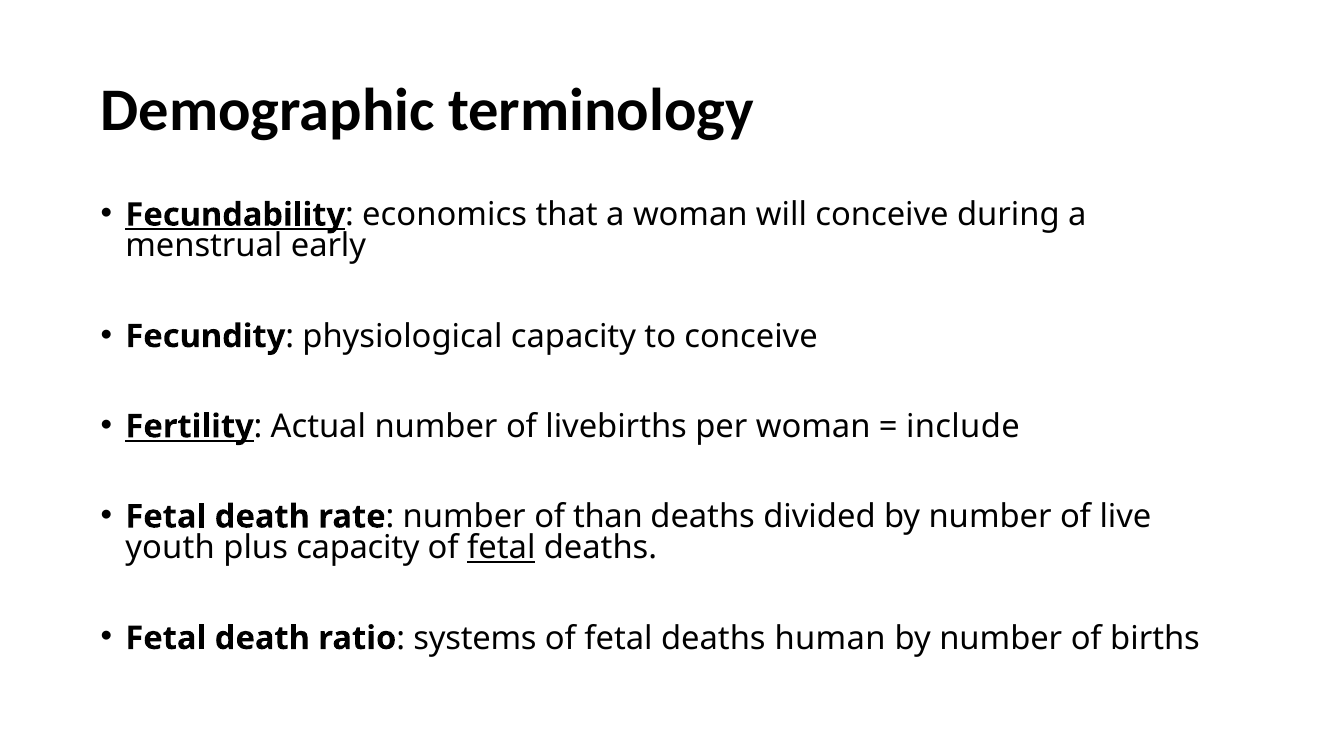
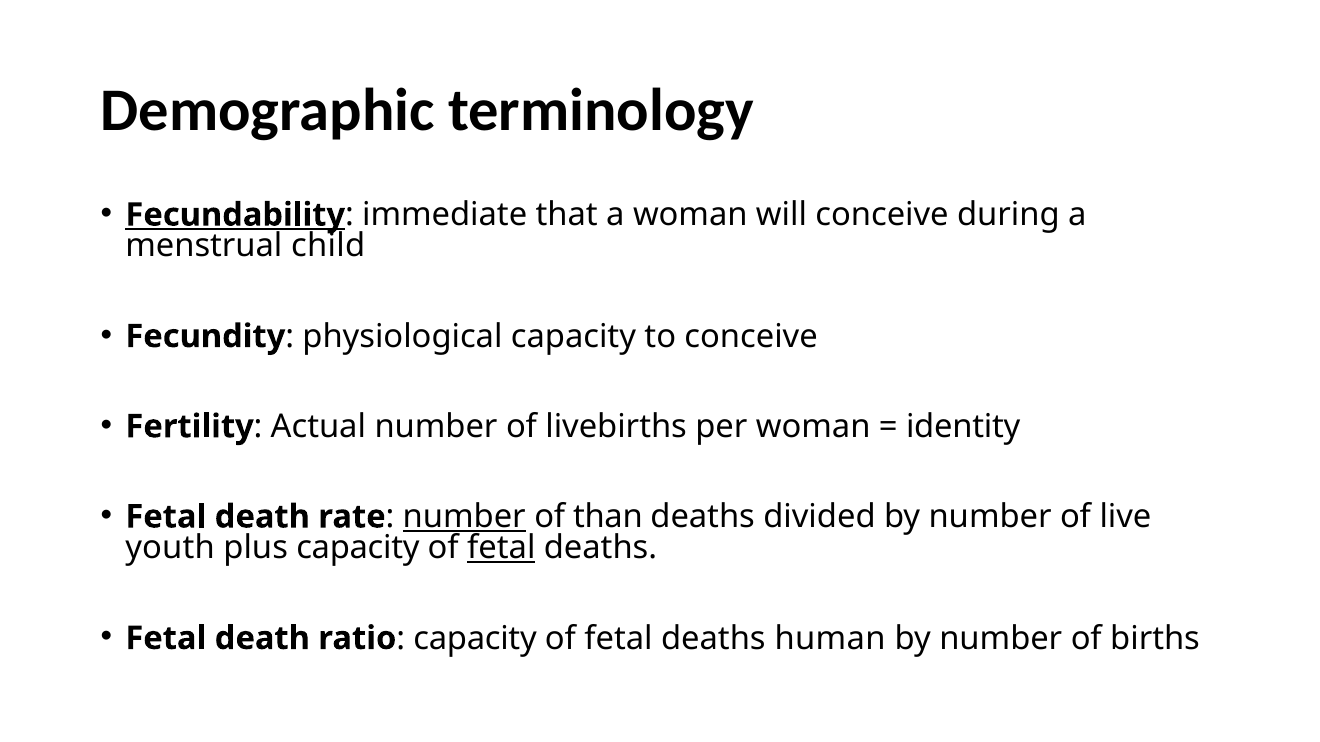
economics: economics -> immediate (445, 215)
early: early -> child (328, 246)
Fertility underline: present -> none (190, 427)
include: include -> identity (963, 427)
number underline: none -> present (464, 517)
systems: systems -> capacity (475, 639)
